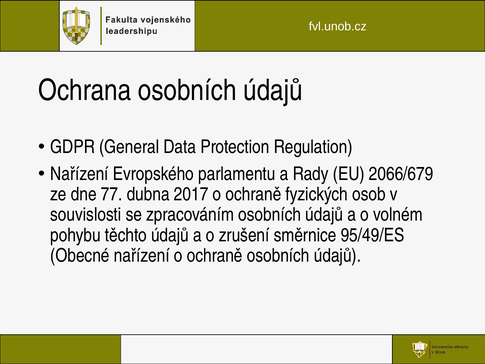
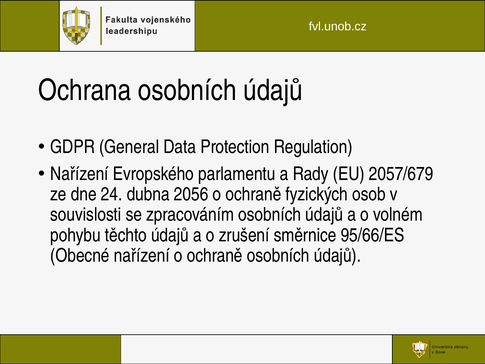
2066/679: 2066/679 -> 2057/679 (401, 174)
77: 77 -> 24 (112, 194)
2017: 2017 -> 2056 (191, 194)
95/49/ES: 95/49/ES -> 95/66/ES (373, 235)
